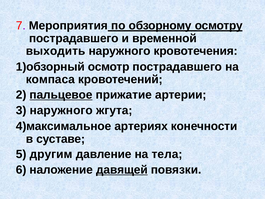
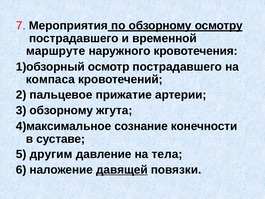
выходить: выходить -> маршруте (56, 51)
пальцевое underline: present -> none (61, 95)
наружного: наружного -> обзорному (61, 110)
артериях: артериях -> сознание (141, 126)
